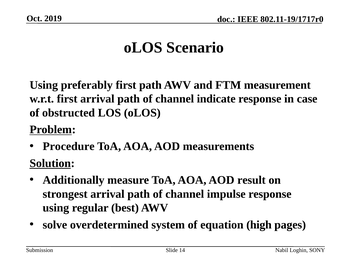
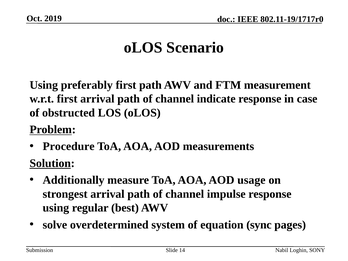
result: result -> usage (251, 180)
high: high -> sync (259, 225)
